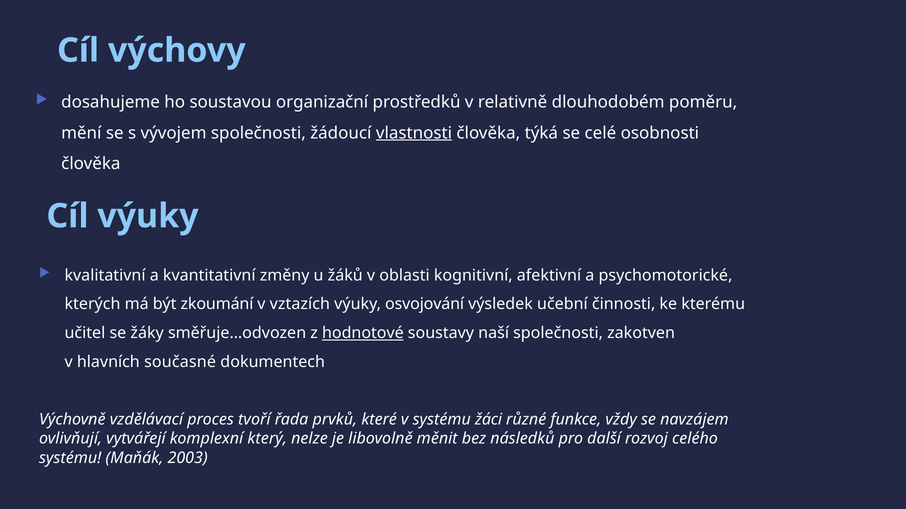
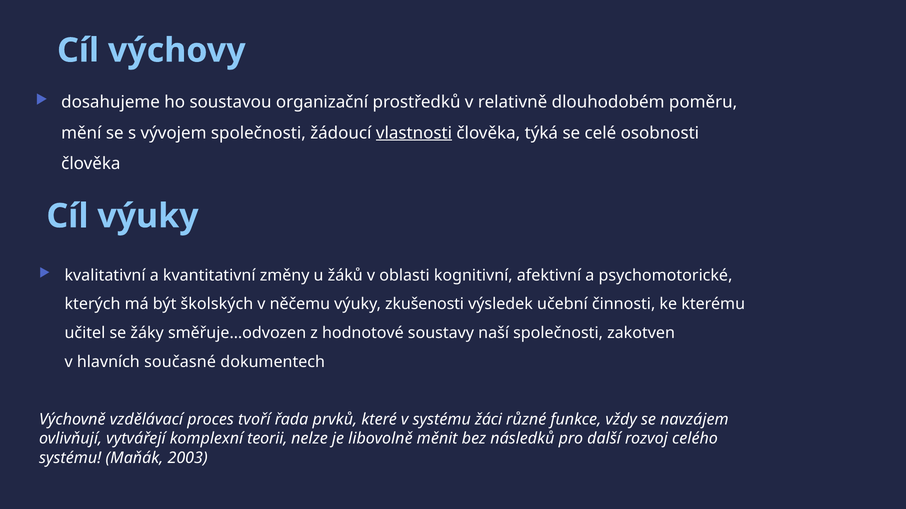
zkoumání: zkoumání -> školských (217, 305)
vztazích: vztazích -> něčemu (300, 305)
osvojování: osvojování -> zkušenosti (425, 305)
hodnotové underline: present -> none (363, 333)
který: který -> teorii (267, 439)
